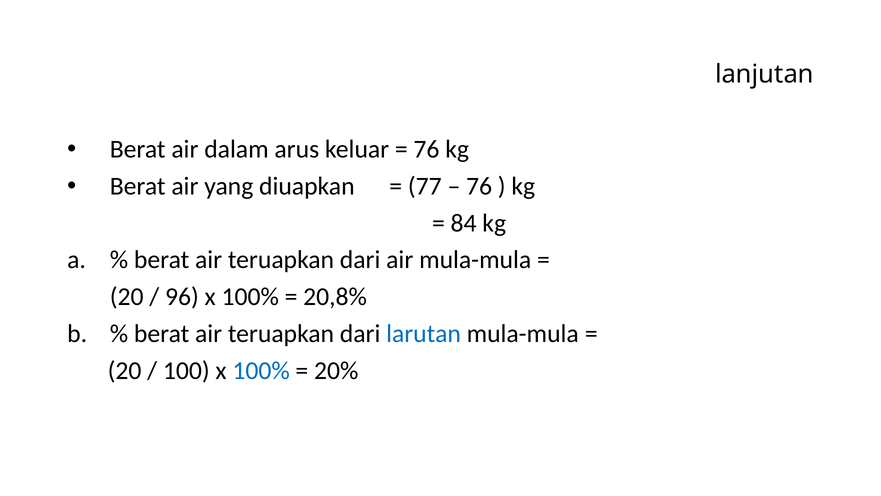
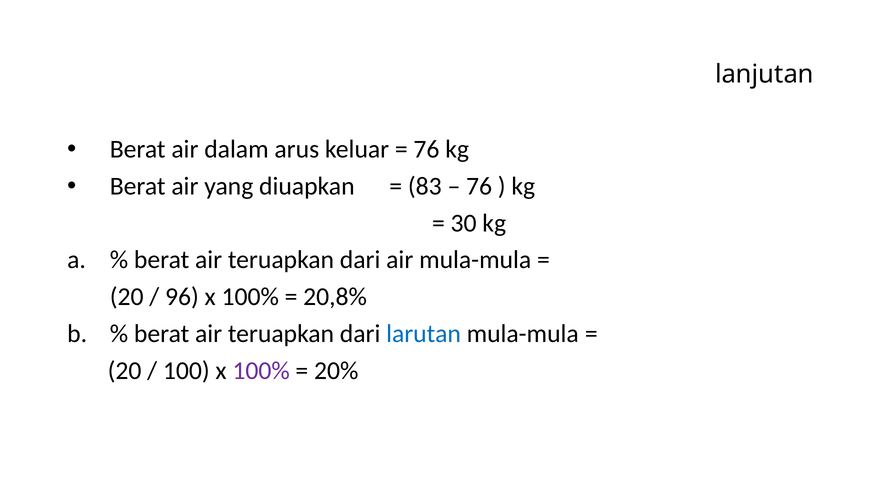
77: 77 -> 83 (425, 186)
84: 84 -> 30 (464, 223)
100% colour: blue -> purple (261, 371)
